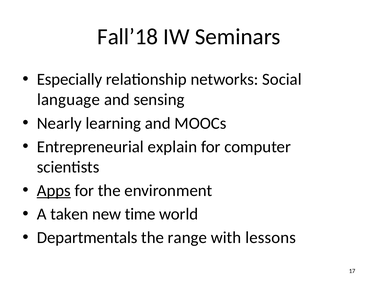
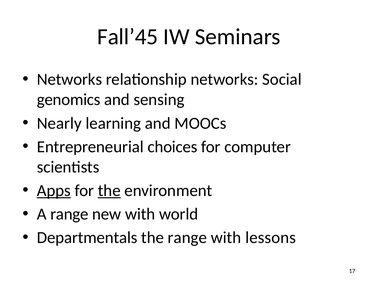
Fall’18: Fall’18 -> Fall’45 (128, 37)
Especially: Especially -> Networks (69, 79)
language: language -> genomics (69, 99)
explain: explain -> choices (173, 147)
the underline: none -> present (109, 190)
A taken: taken -> range (69, 214)
new time: time -> with (140, 214)
